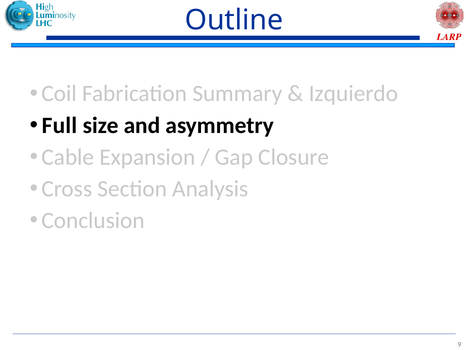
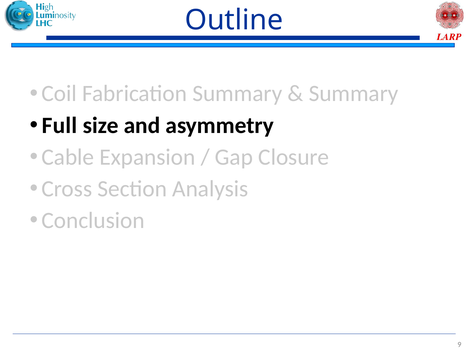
Izquierdo: Izquierdo -> Summary (354, 93)
